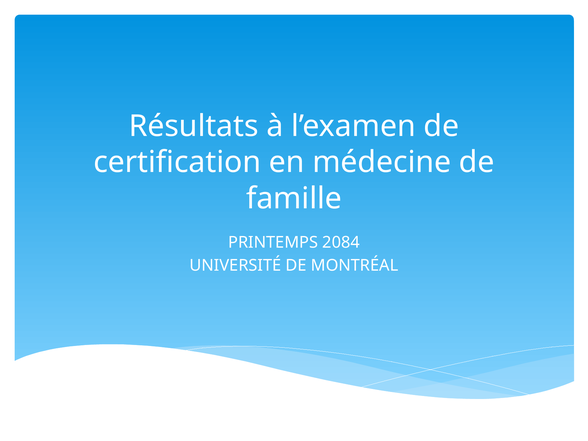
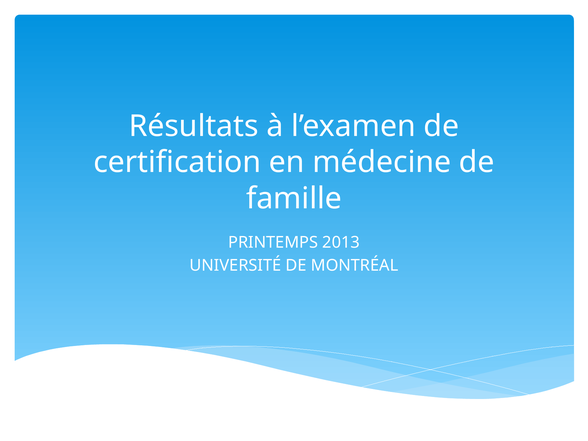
2084: 2084 -> 2013 (341, 243)
